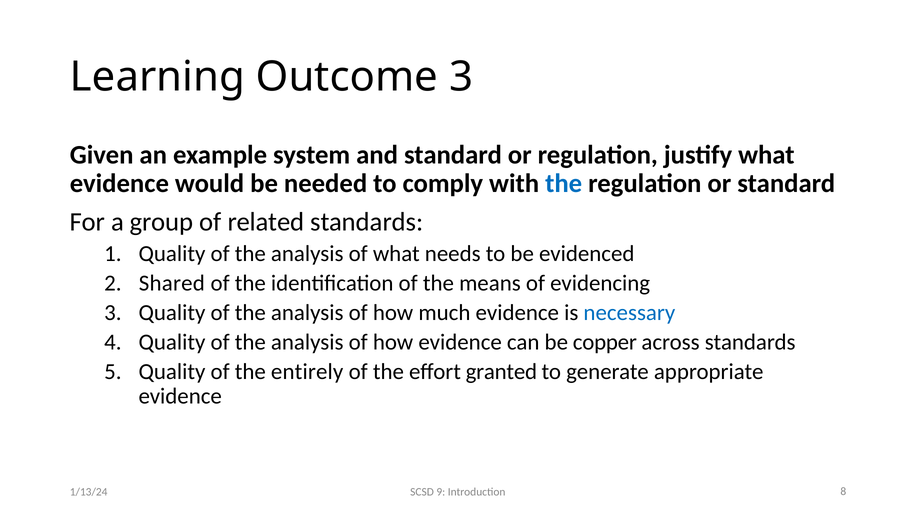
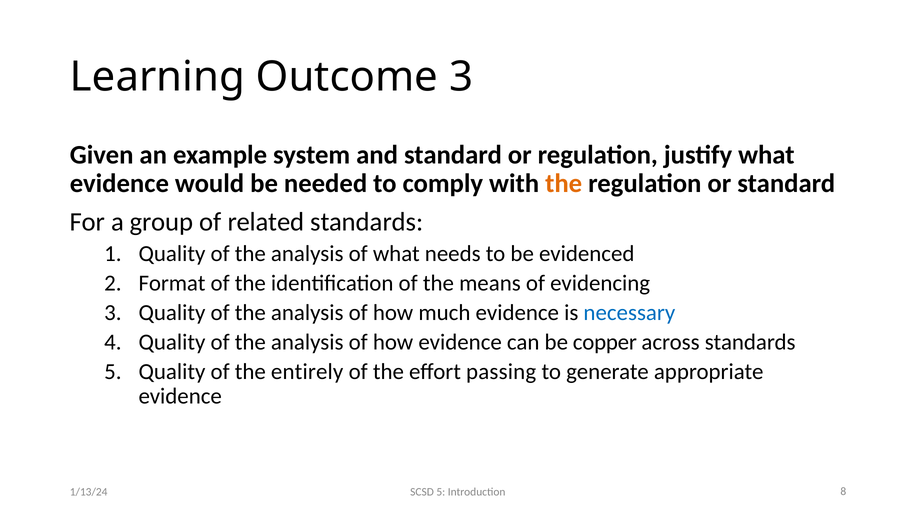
the colour: blue -> orange (564, 184)
Shared: Shared -> Format (172, 283)
granted: granted -> passing (501, 372)
SCSD 9: 9 -> 5 (441, 492)
